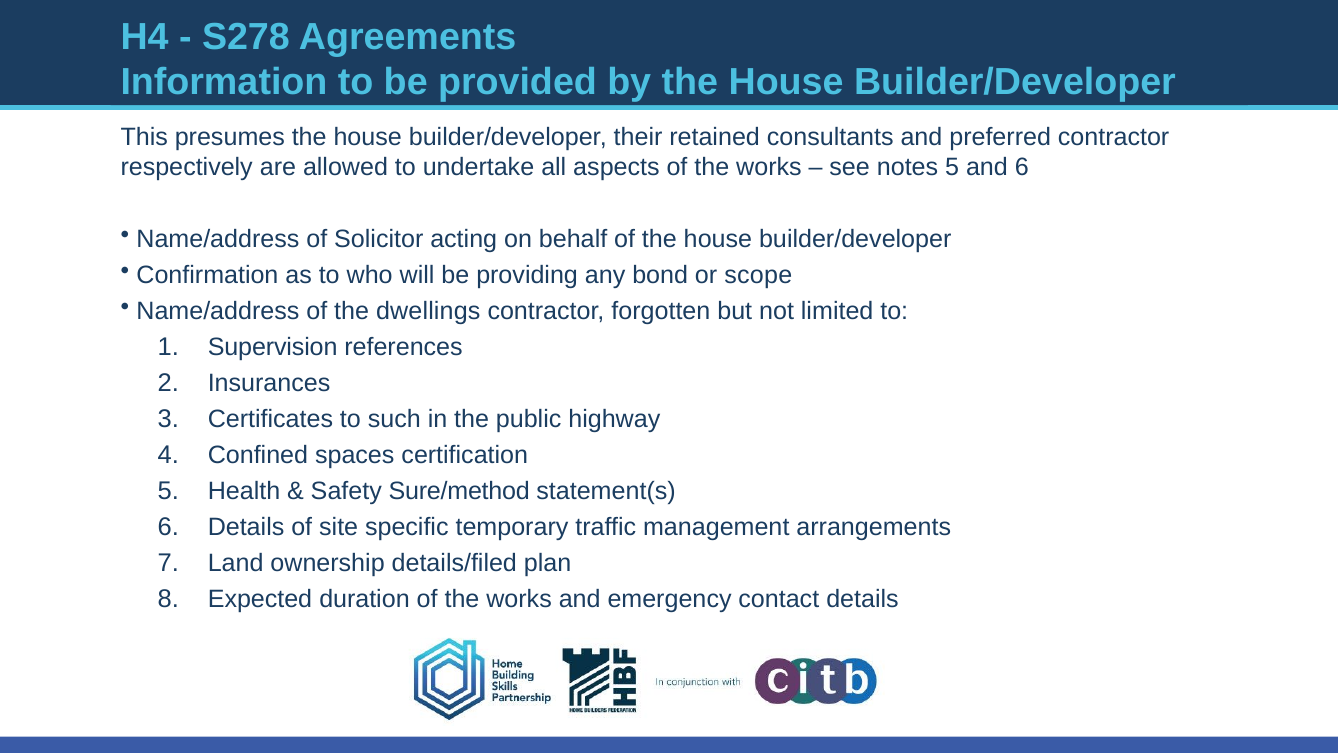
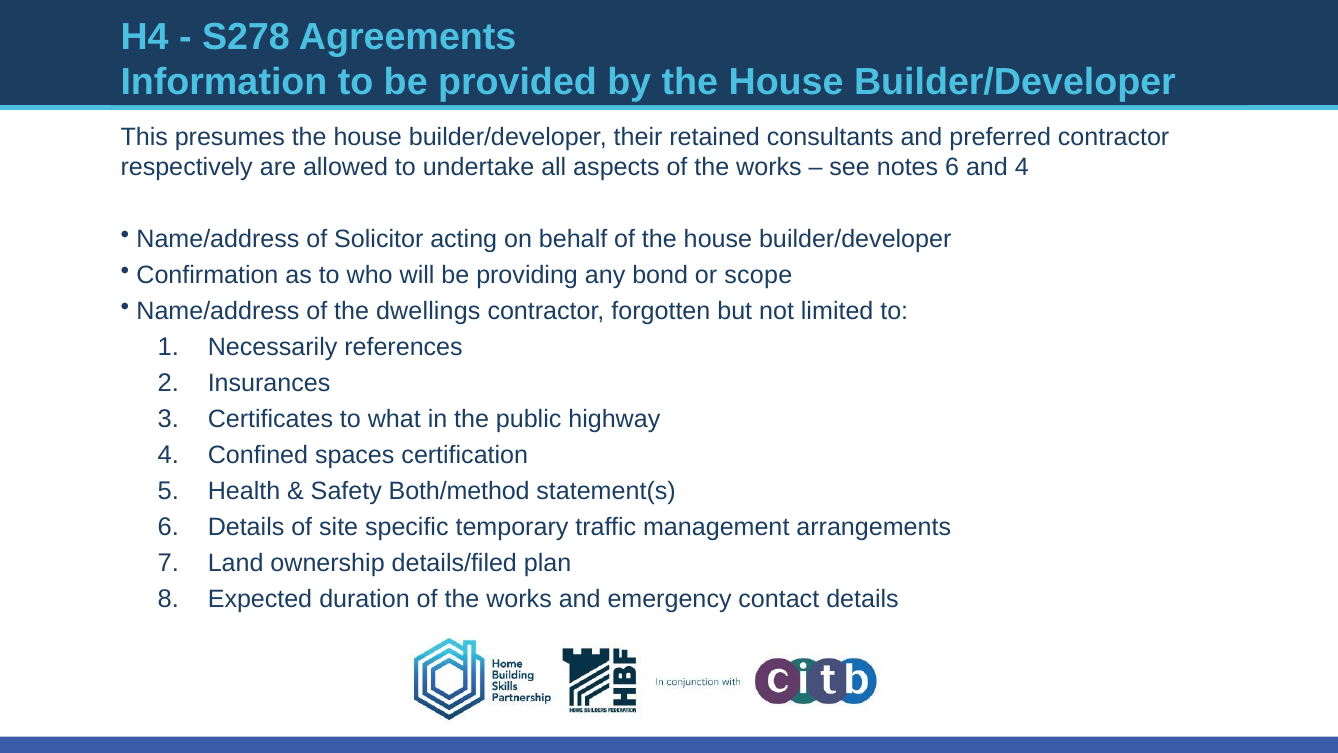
notes 5: 5 -> 6 (952, 167)
and 6: 6 -> 4 (1022, 167)
Supervision: Supervision -> Necessarily (273, 347)
such: such -> what (394, 419)
Sure/method: Sure/method -> Both/method (459, 491)
